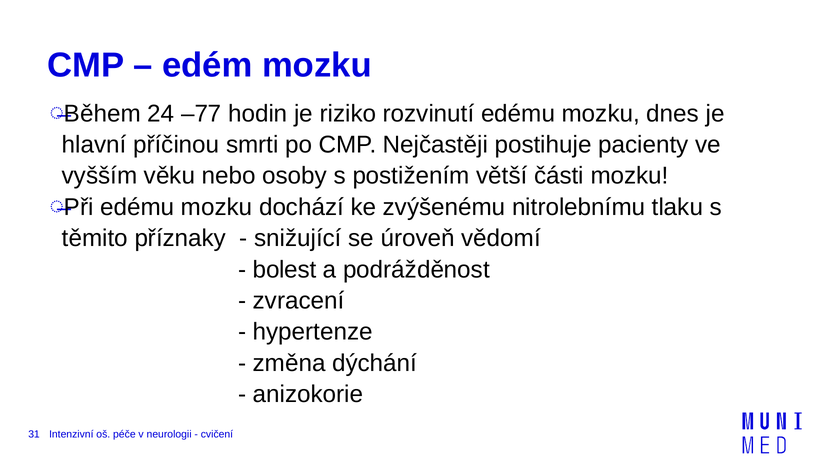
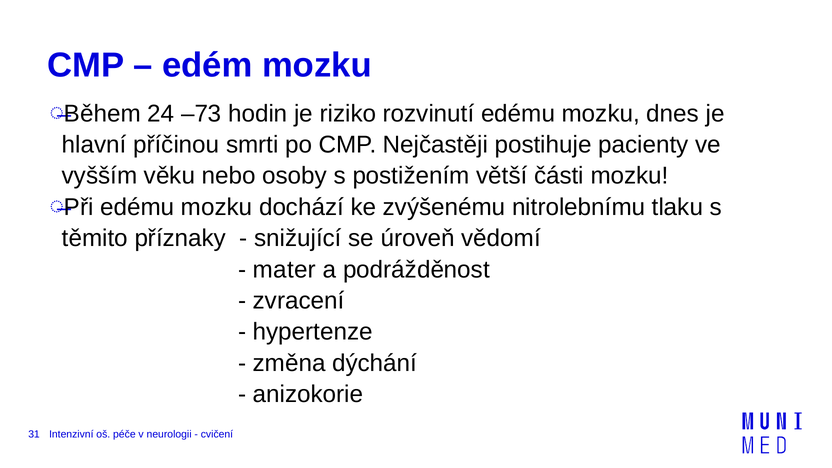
–77: –77 -> –73 (201, 114)
bolest: bolest -> mater (284, 270)
